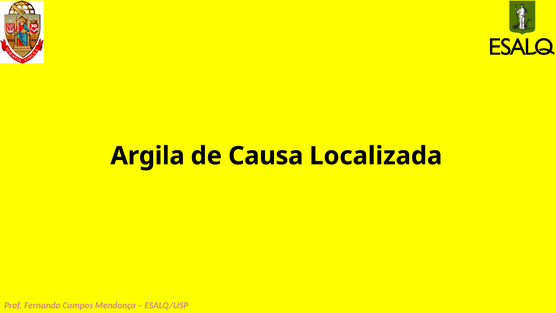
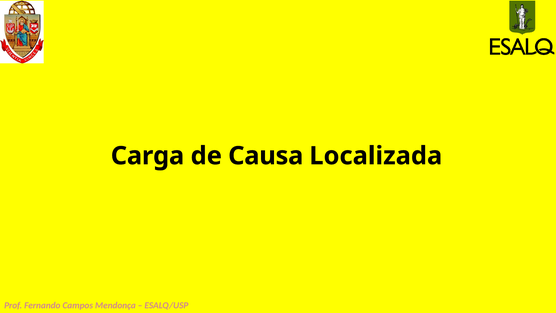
Argila: Argila -> Carga (147, 156)
